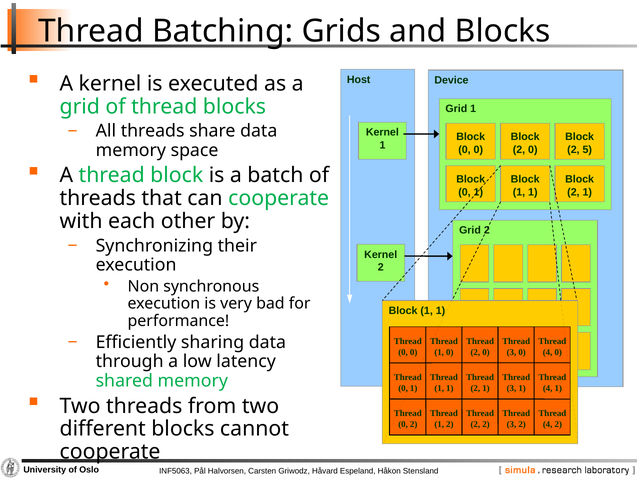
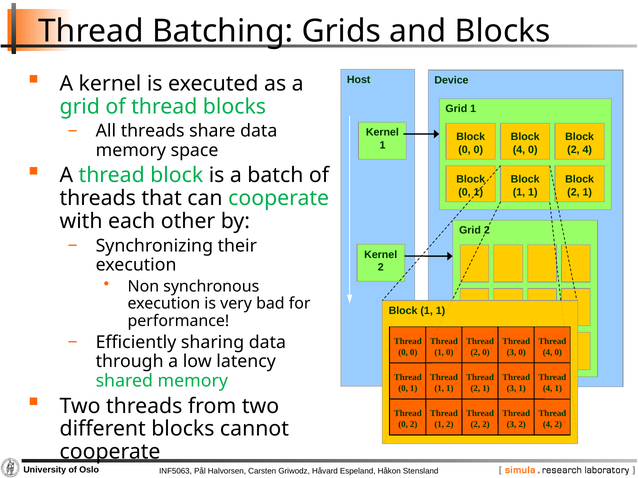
2: 2 -> 4 (519, 150)
2 5: 5 -> 4 (587, 150)
